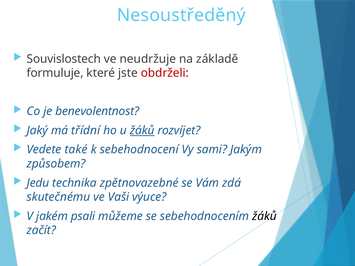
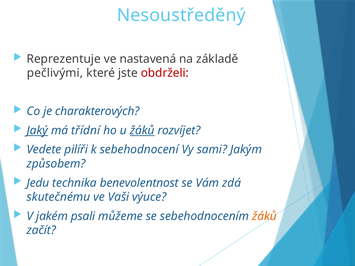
Souvislostech: Souvislostech -> Reprezentuje (64, 59)
neudržuje: neudržuje -> nastavená (148, 59)
formuluje: formuluje -> pečlivými (55, 73)
benevolentnost: benevolentnost -> charakterových (97, 111)
Jaký underline: none -> present (37, 131)
také: také -> pilíři (76, 150)
zpětnovazebné: zpětnovazebné -> benevolentnost (139, 183)
žáků colour: black -> orange (265, 216)
